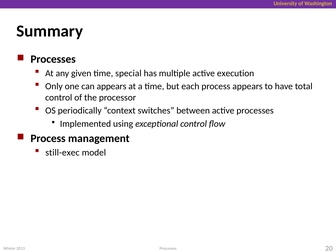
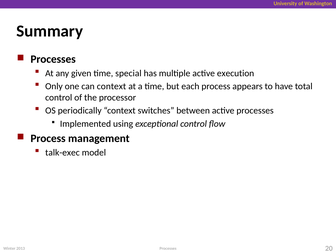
can appears: appears -> context (111, 86)
still-exec: still-exec -> talk-exec (62, 152)
